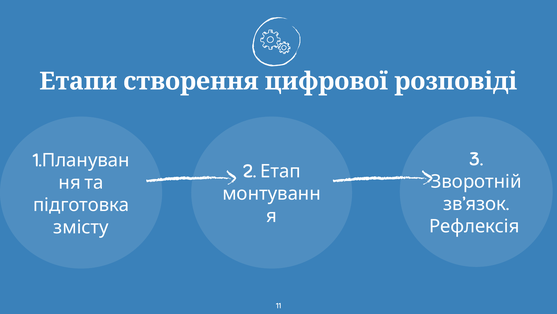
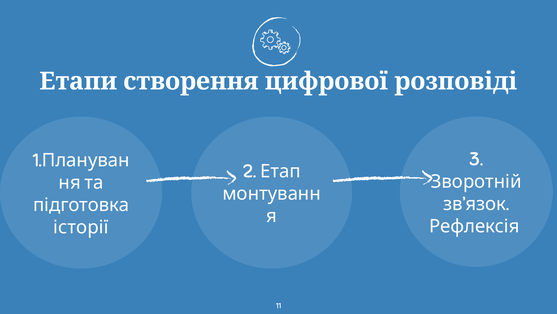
змісту: змісту -> історії (81, 227)
